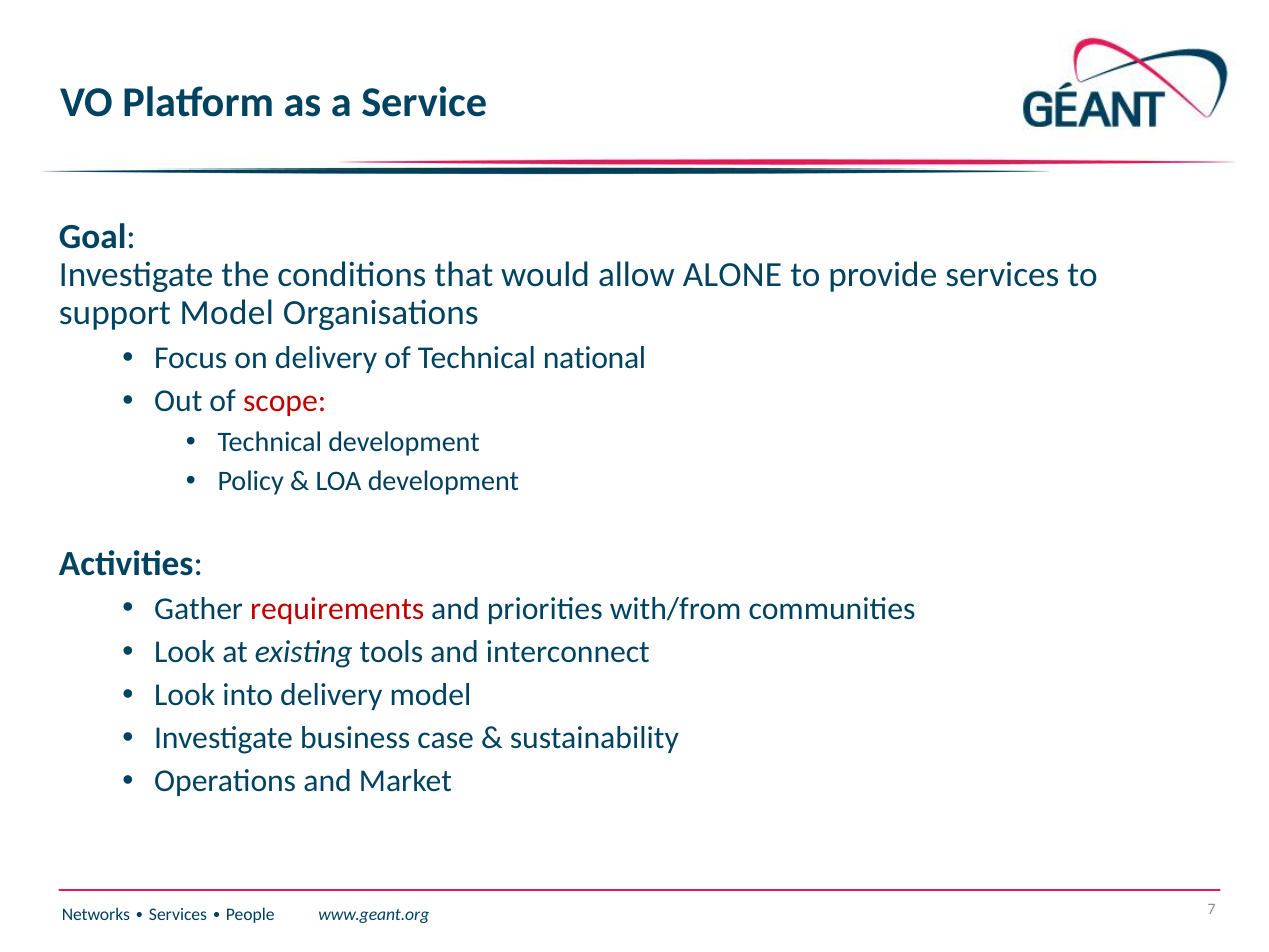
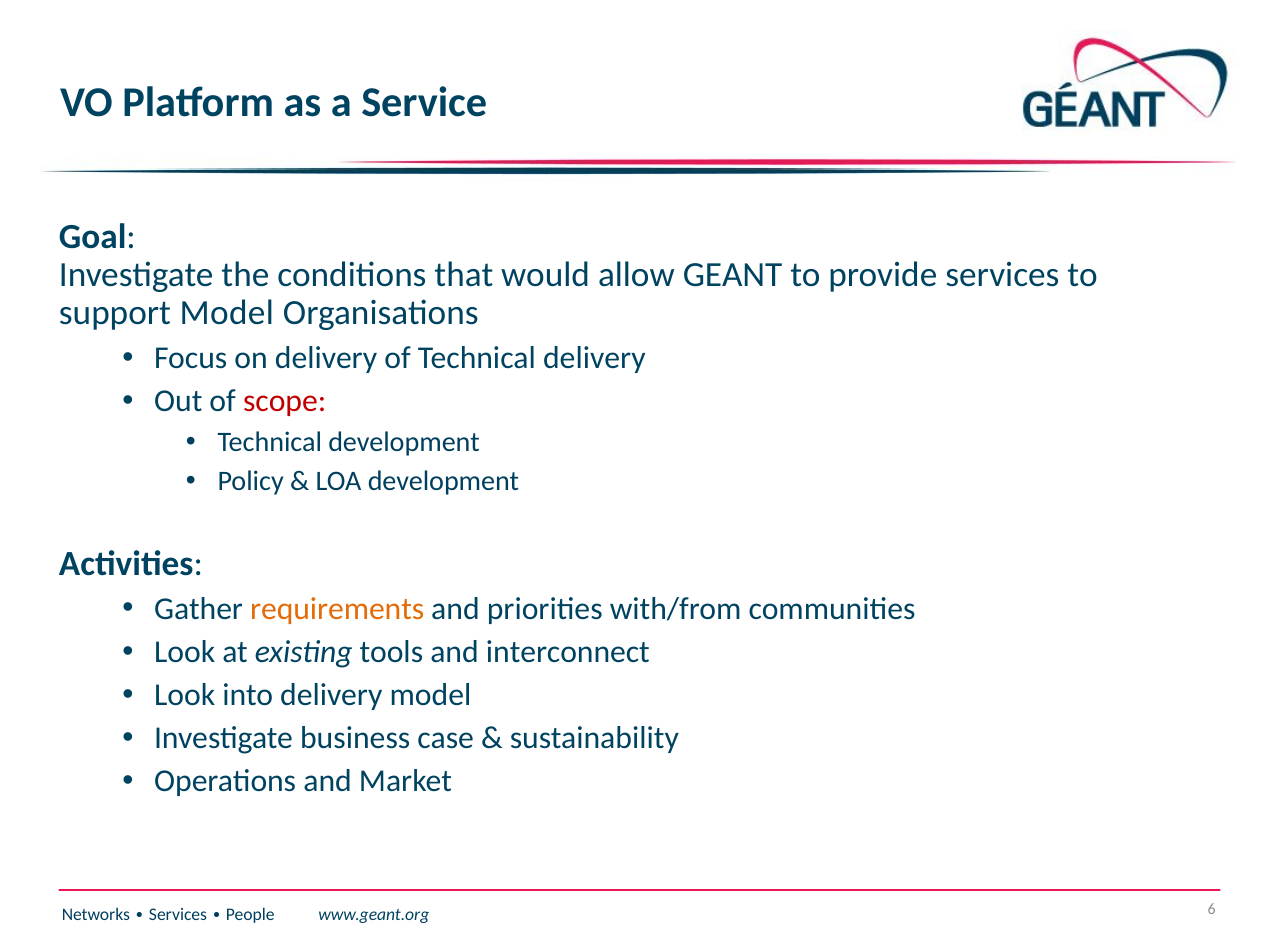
ALONE: ALONE -> GEANT (733, 275)
Technical national: national -> delivery (594, 358)
requirements colour: red -> orange (337, 608)
7: 7 -> 6 (1212, 909)
